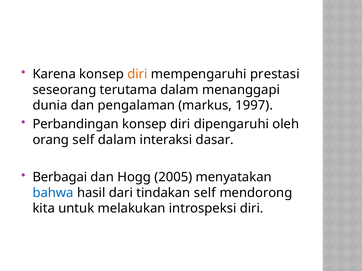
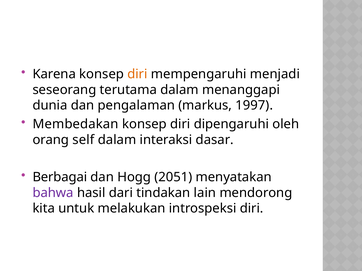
prestasi: prestasi -> menjadi (275, 74)
Perbandingan: Perbandingan -> Membedakan (76, 124)
2005: 2005 -> 2051 (173, 177)
bahwa colour: blue -> purple (53, 193)
tindakan self: self -> lain (205, 193)
